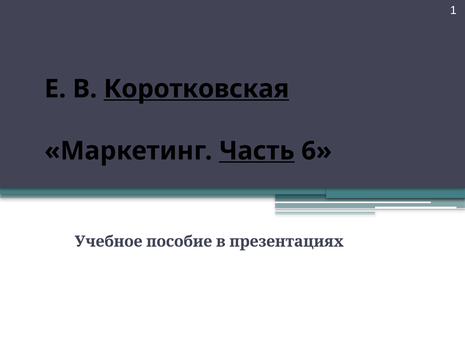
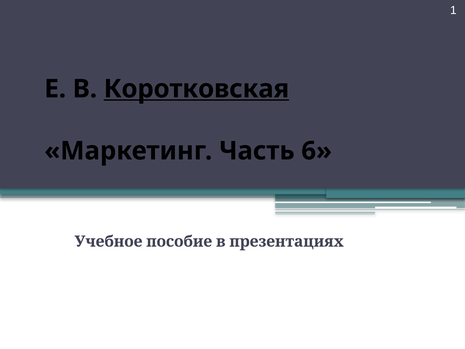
Часть underline: present -> none (257, 151)
